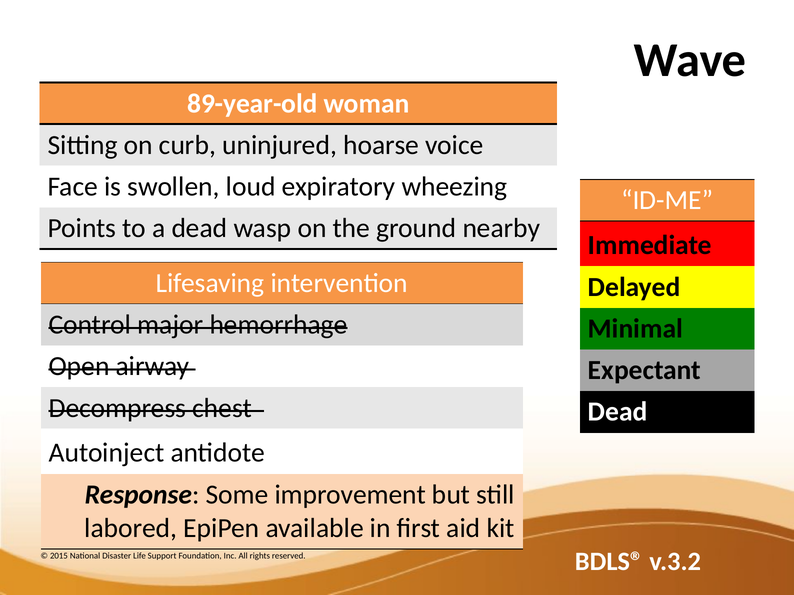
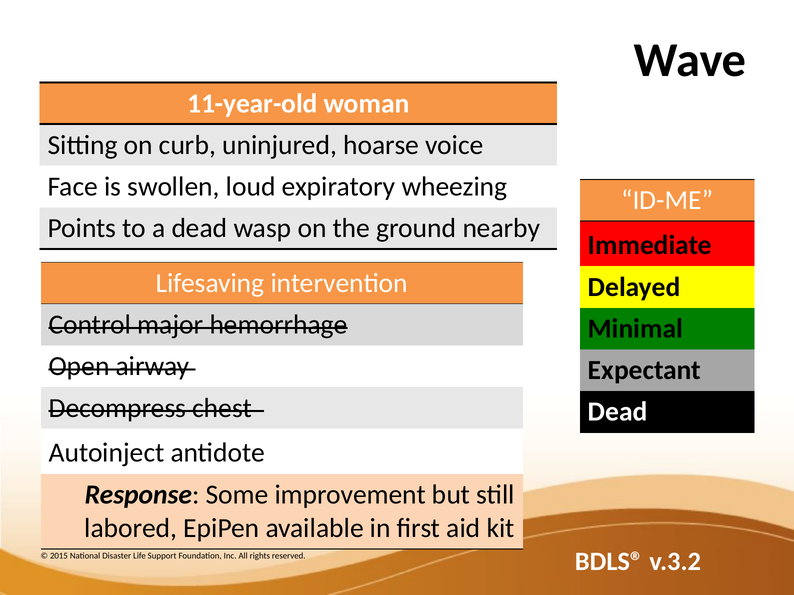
89-year-old: 89-year-old -> 11-year-old (252, 104)
